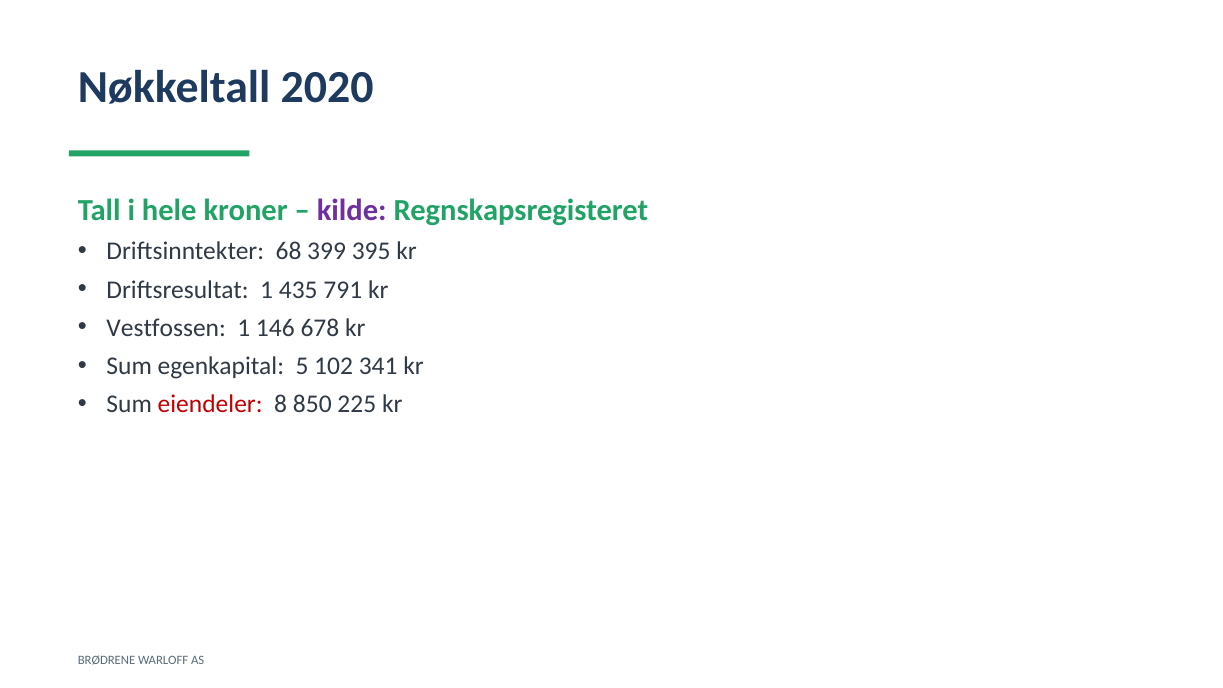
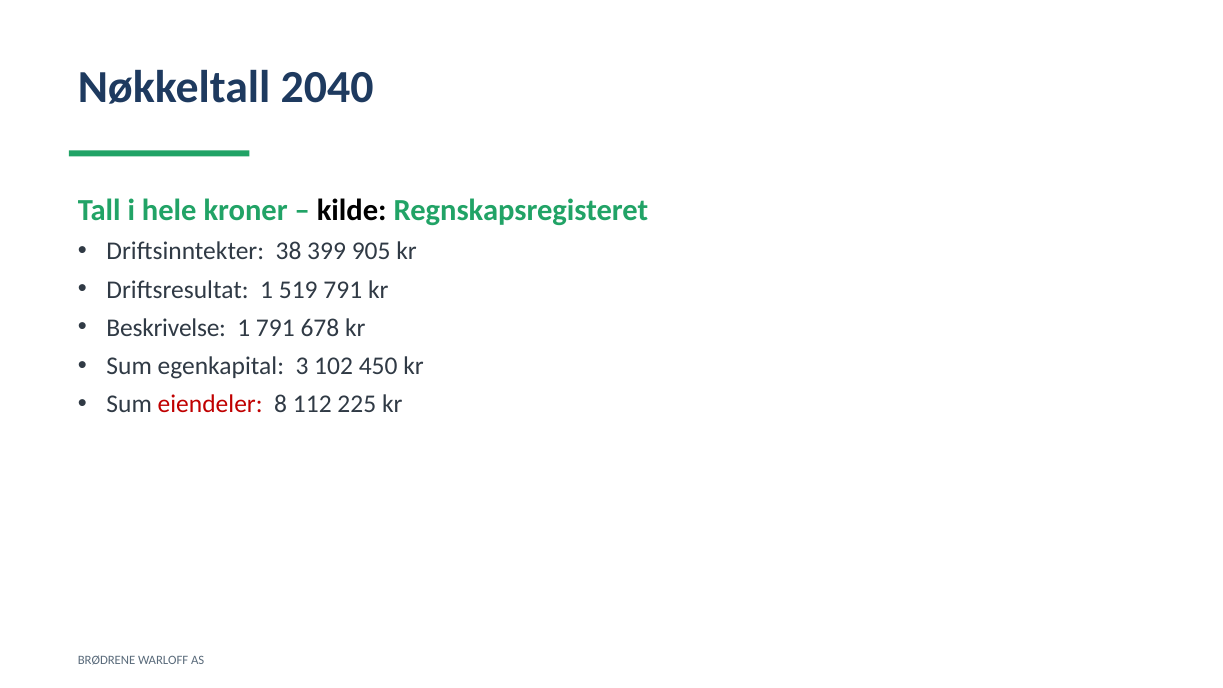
2020: 2020 -> 2040 (327, 87)
kilde colour: purple -> black (352, 211)
68: 68 -> 38 (289, 251)
395: 395 -> 905 (371, 251)
435: 435 -> 519 (298, 290)
Vestfossen: Vestfossen -> Beskrivelse (166, 328)
1 146: 146 -> 791 (275, 328)
5: 5 -> 3 (302, 366)
341: 341 -> 450 (378, 366)
850: 850 -> 112 (312, 404)
